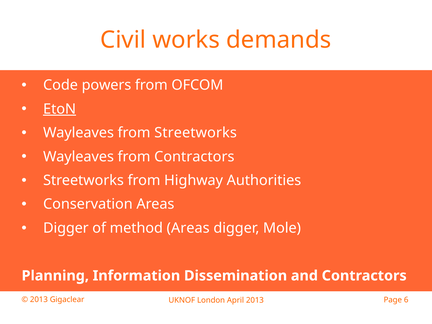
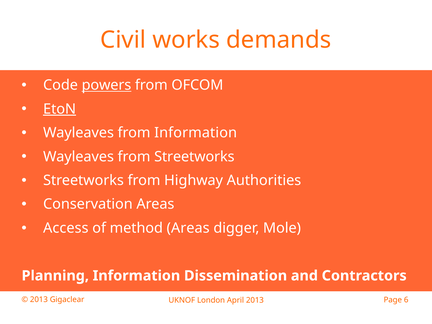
powers underline: none -> present (106, 85)
from Streetworks: Streetworks -> Information (196, 133)
from Contractors: Contractors -> Streetworks (194, 157)
Digger: Digger -> Access (66, 228)
